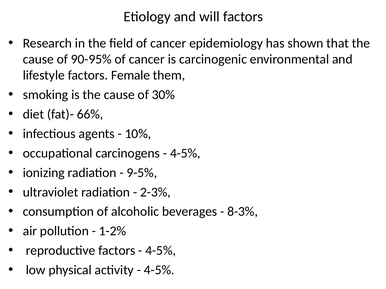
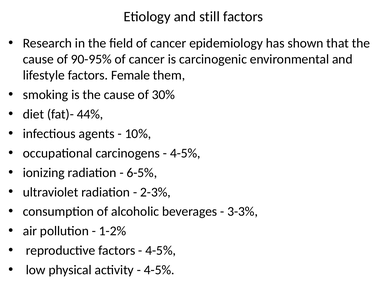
will: will -> still (210, 17)
66%: 66% -> 44% (90, 114)
9-5%: 9-5% -> 6-5% (142, 173)
8-3%: 8-3% -> 3-3% (243, 212)
